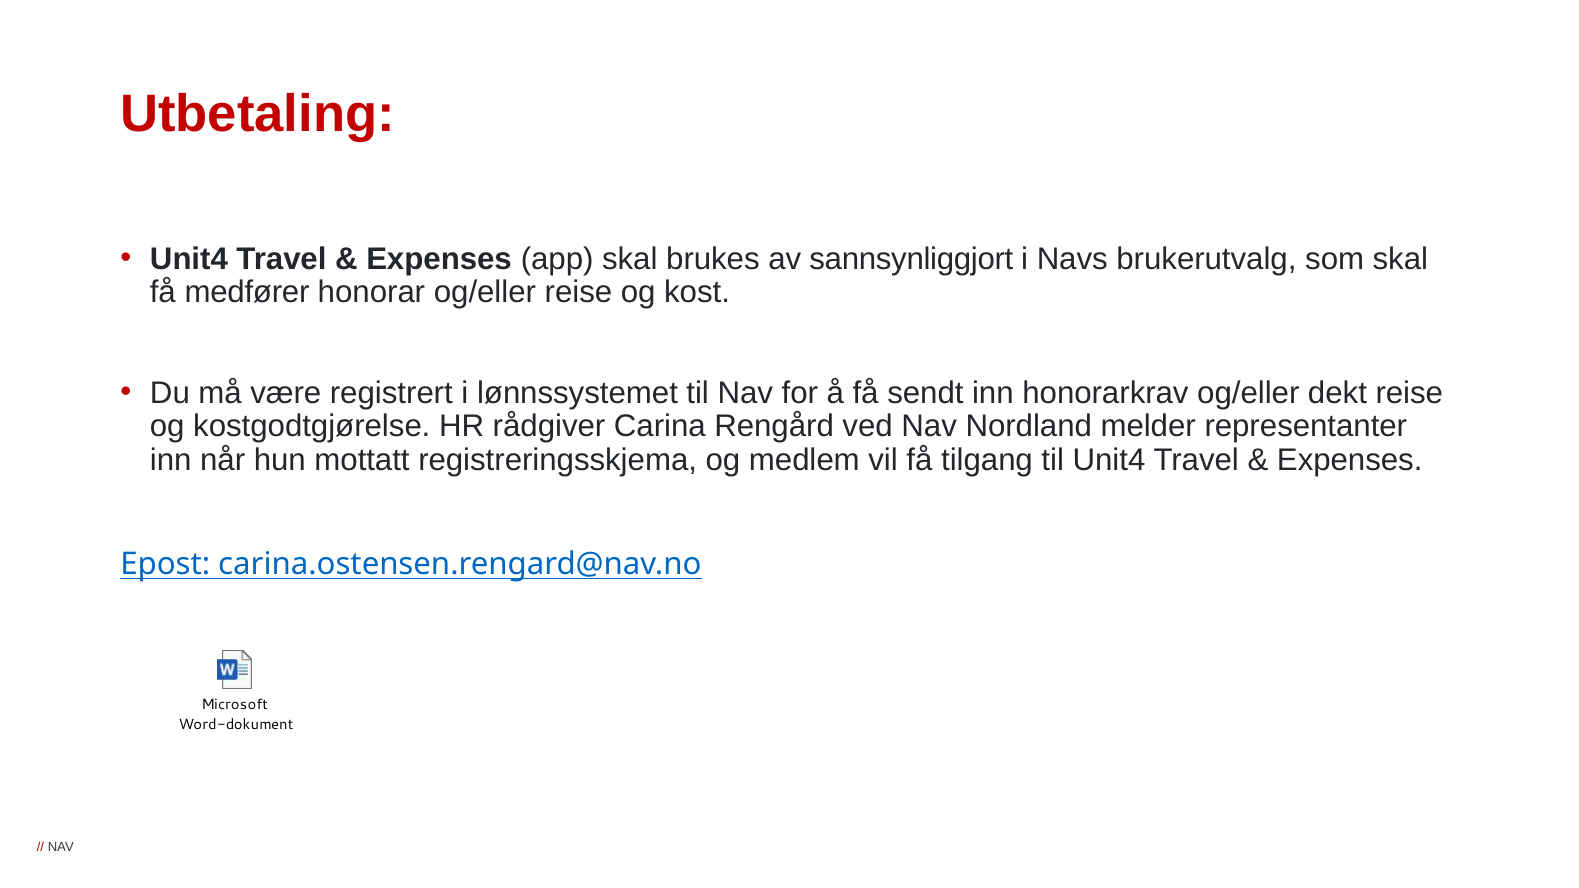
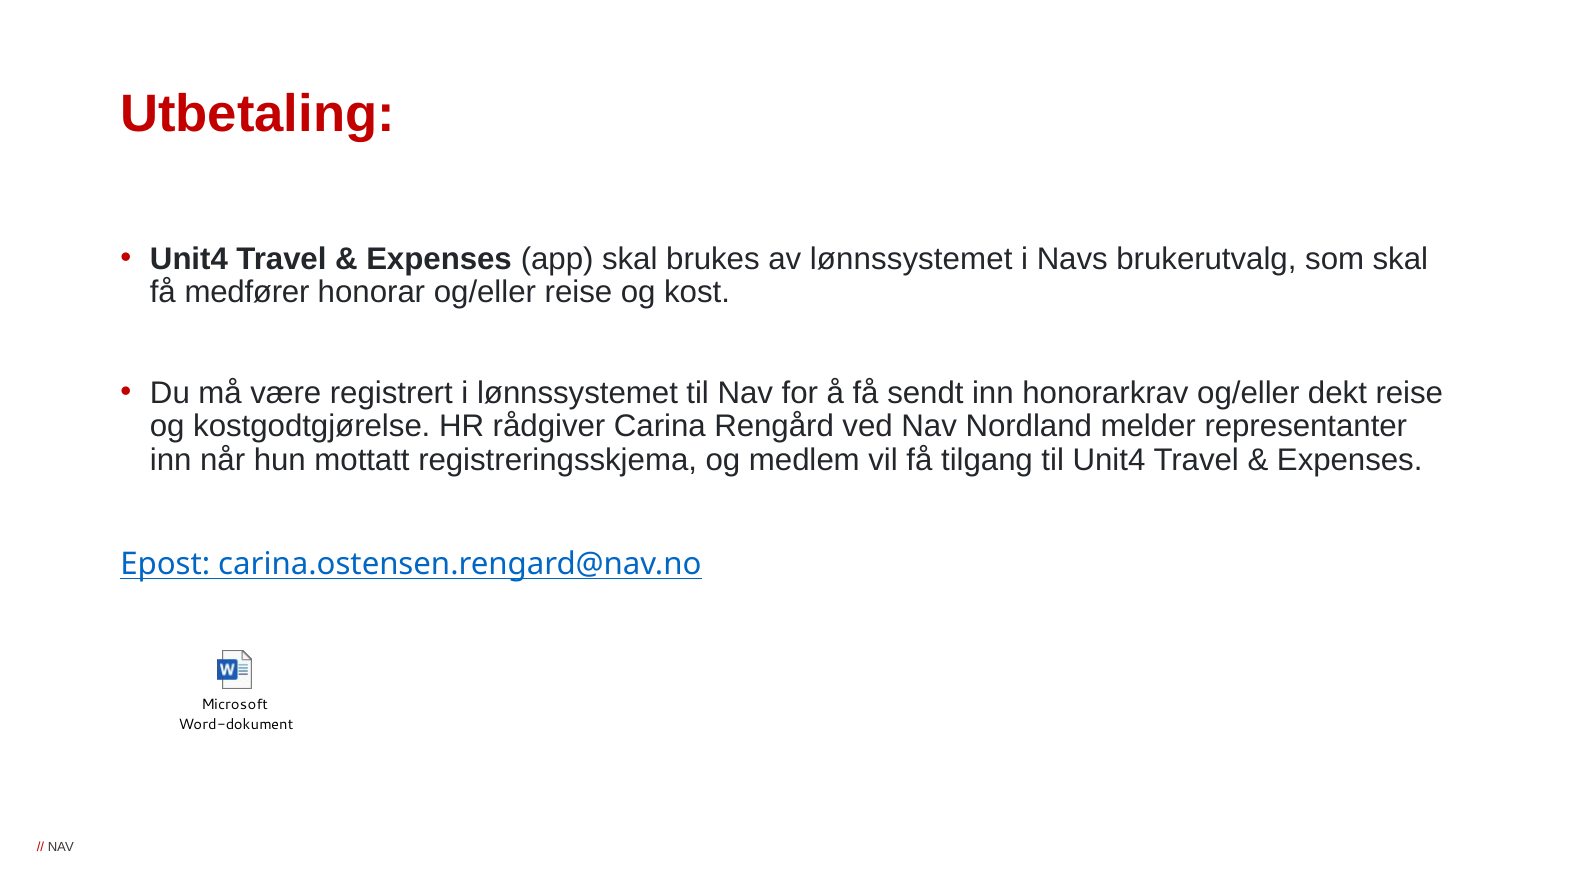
av sannsynliggjort: sannsynliggjort -> lønnssystemet (911, 259)
